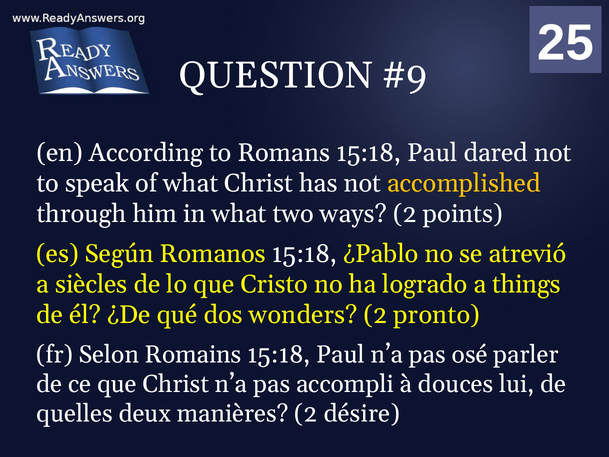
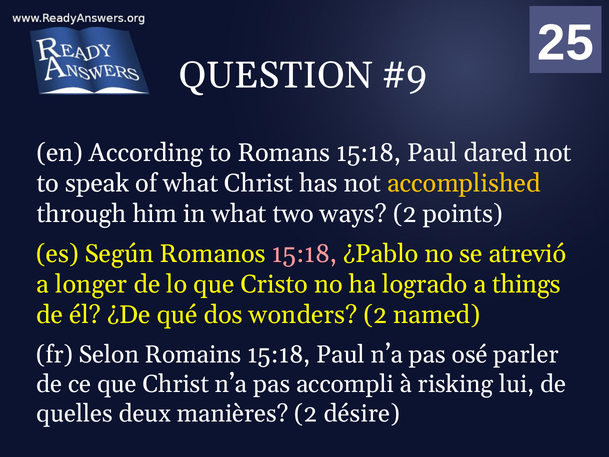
15:18 colour: white -> pink (305, 254)
siècles: siècles -> longer (91, 284)
pronto: pronto -> named (437, 315)
douces: douces -> risking (456, 384)
